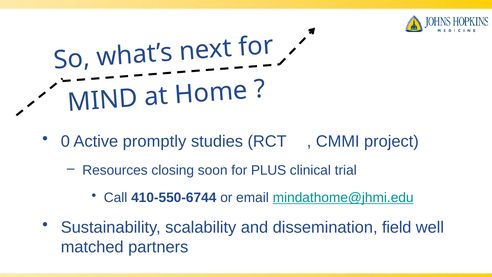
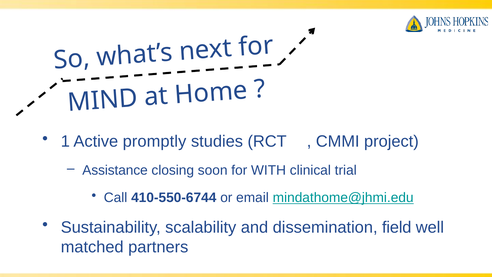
0: 0 -> 1 (65, 141)
Resources: Resources -> Assistance (115, 170)
PLUS: PLUS -> WITH (269, 170)
